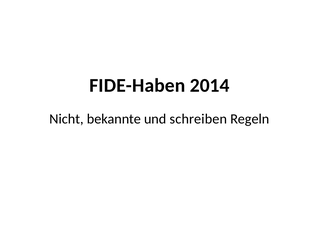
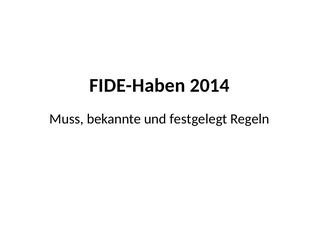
Nicht: Nicht -> Muss (67, 119)
schreiben: schreiben -> festgelegt (198, 119)
